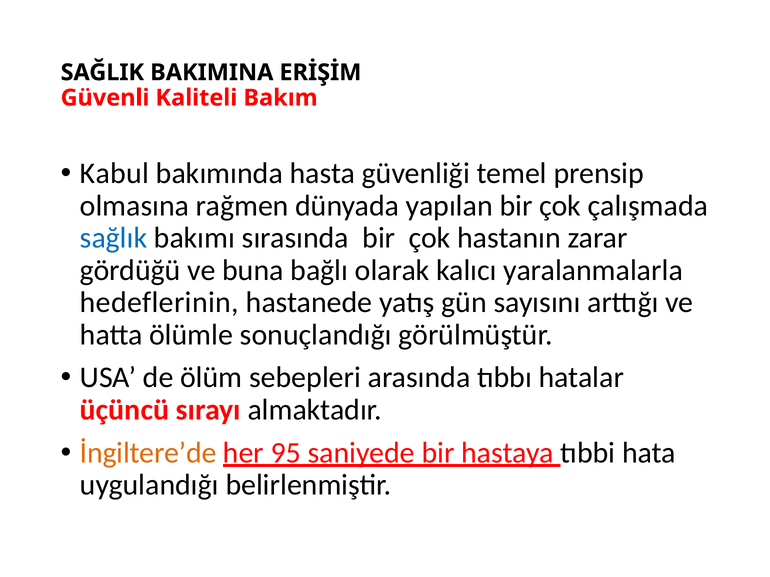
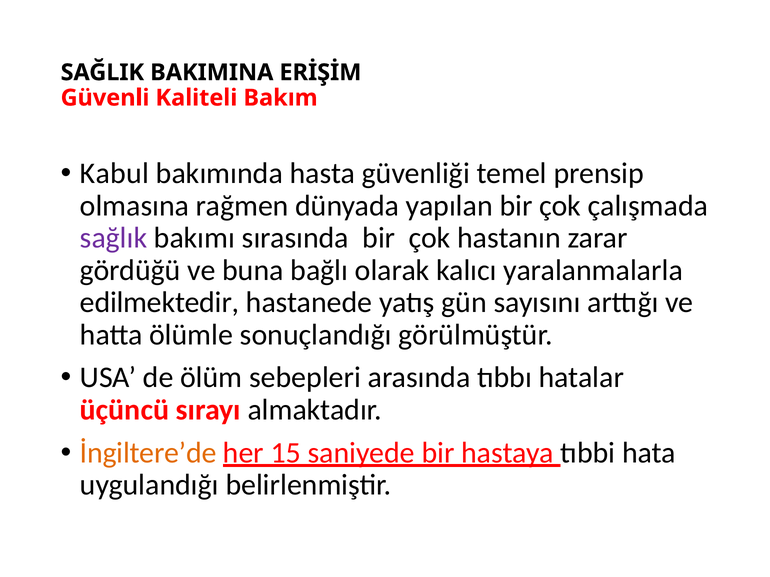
sağlık colour: blue -> purple (114, 238)
hedeflerinin: hedeflerinin -> edilmektedir (160, 303)
95: 95 -> 15 (286, 453)
